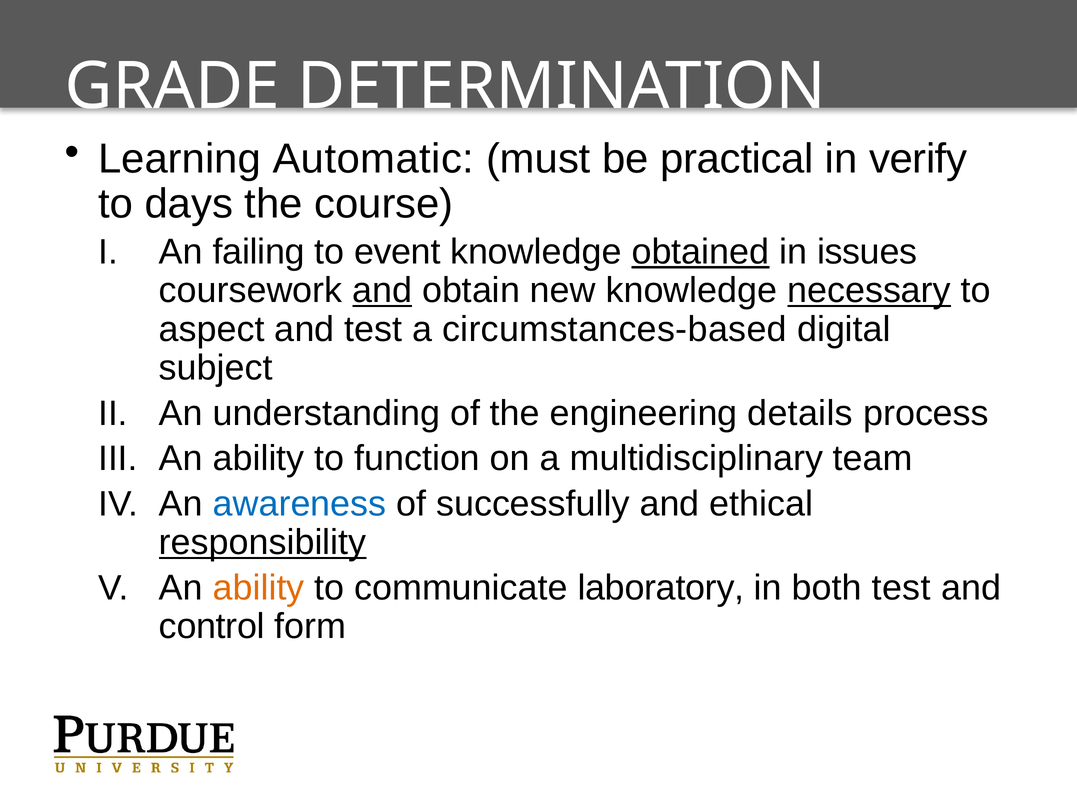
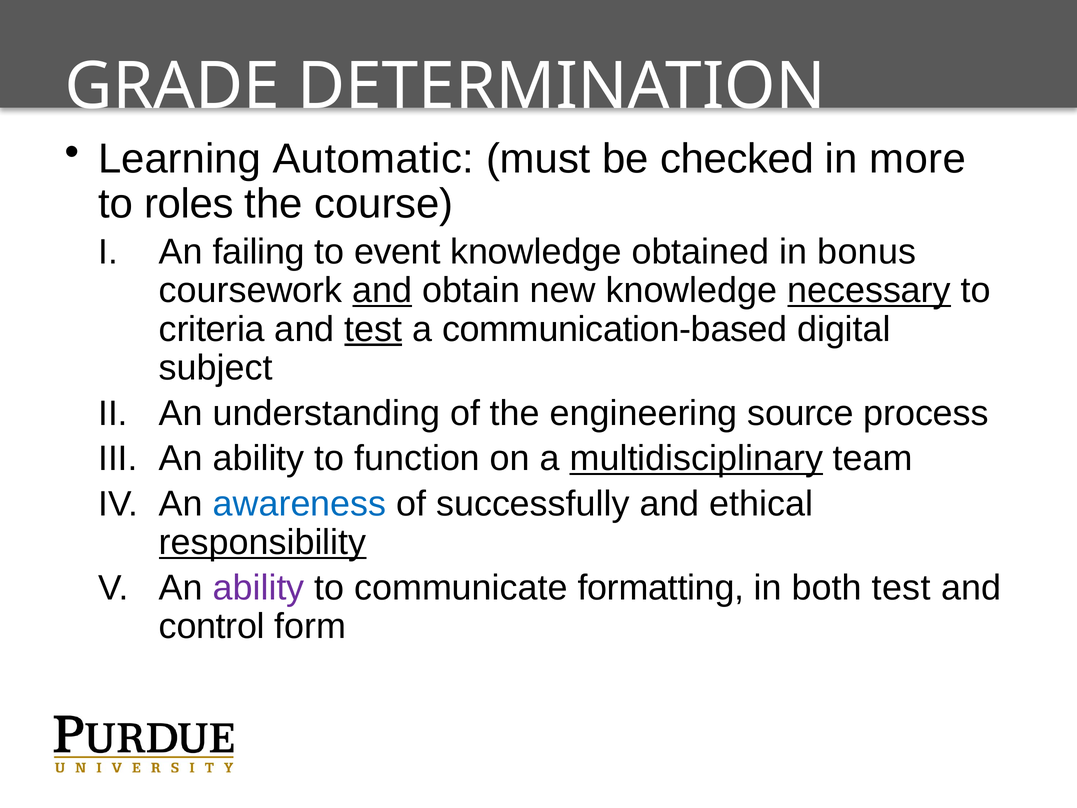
practical: practical -> checked (737, 159)
verify: verify -> more (918, 159)
days: days -> roles (189, 204)
obtained underline: present -> none (700, 252)
issues: issues -> bonus (867, 252)
aspect: aspect -> criteria (212, 329)
test underline: none -> present (373, 329)
circumstances-based: circumstances-based -> communication-based (615, 329)
details: details -> source (800, 413)
multidisciplinary underline: none -> present (696, 458)
ability colour: orange -> purple (259, 588)
laboratory: laboratory -> formatting (661, 588)
